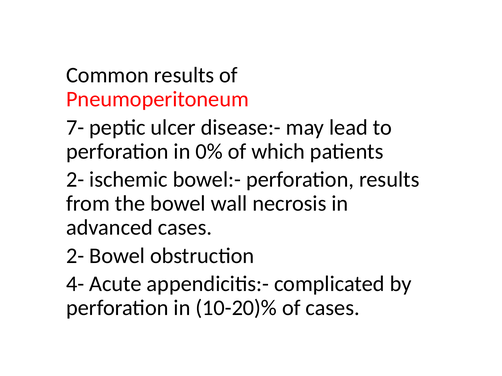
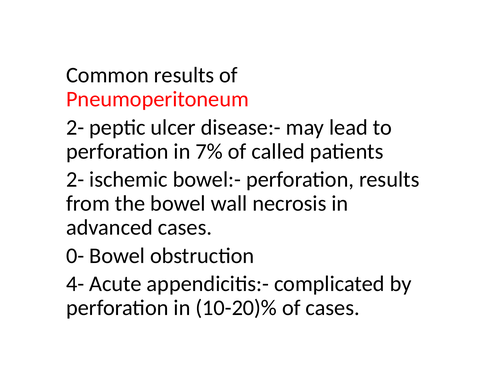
7-: 7- -> 2- (75, 127)
0%: 0% -> 7% (209, 152)
which: which -> called (278, 152)
2-: 2- -> 0- (75, 256)
